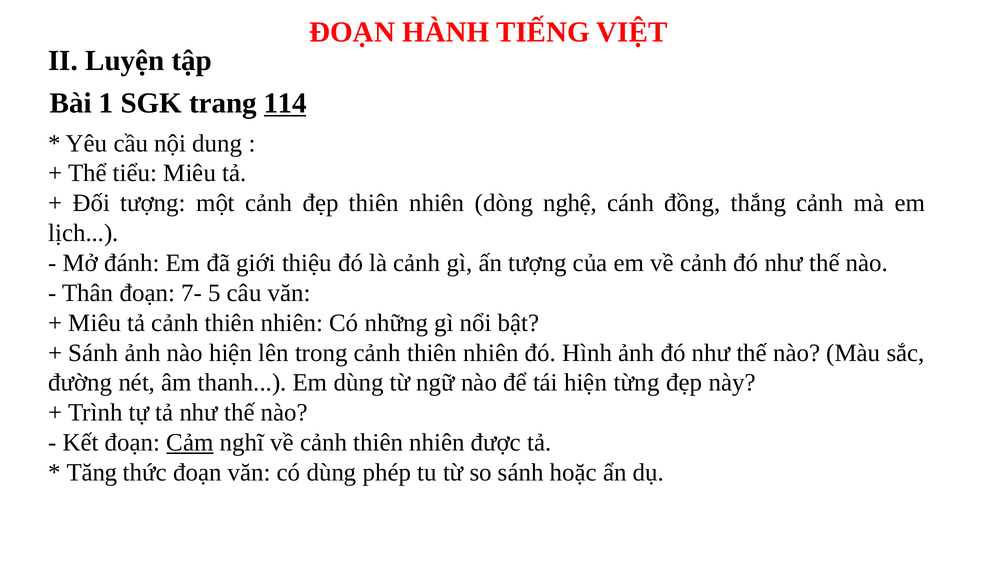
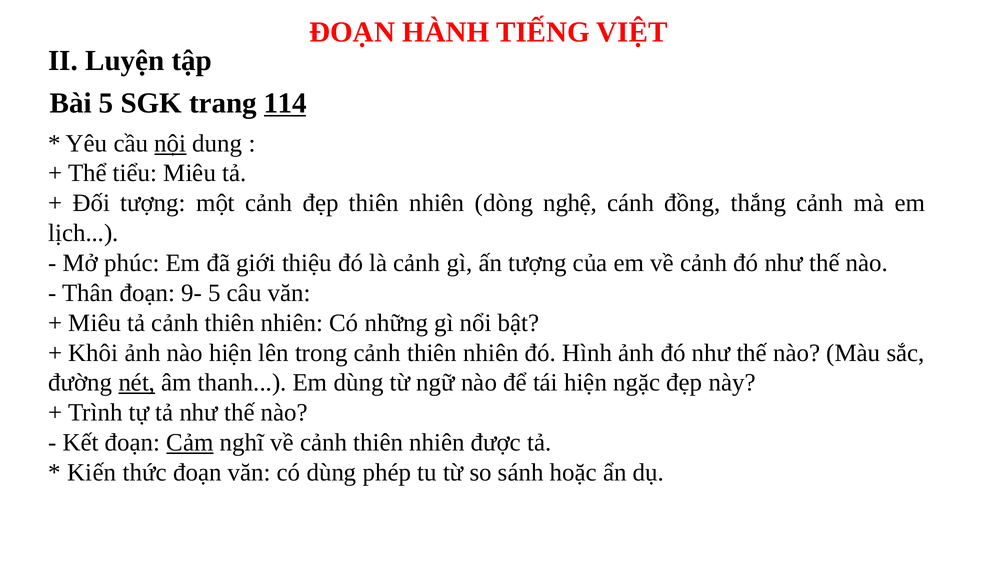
Bài 1: 1 -> 5 (106, 103)
nội underline: none -> present (170, 143)
đánh: đánh -> phúc (132, 263)
7-: 7- -> 9- (192, 293)
Sánh: Sánh -> Khôi (93, 353)
nét underline: none -> present (137, 383)
từng: từng -> ngặc (637, 383)
Tăng: Tăng -> Kiến (92, 472)
